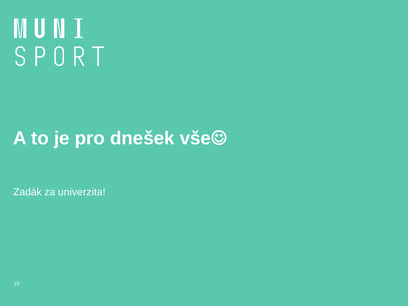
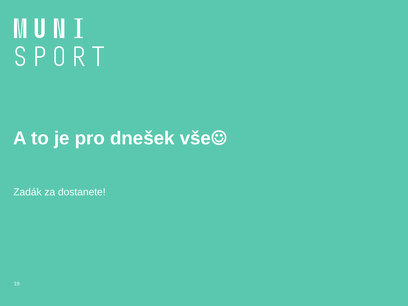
univerzita: univerzita -> dostanete (82, 192)
